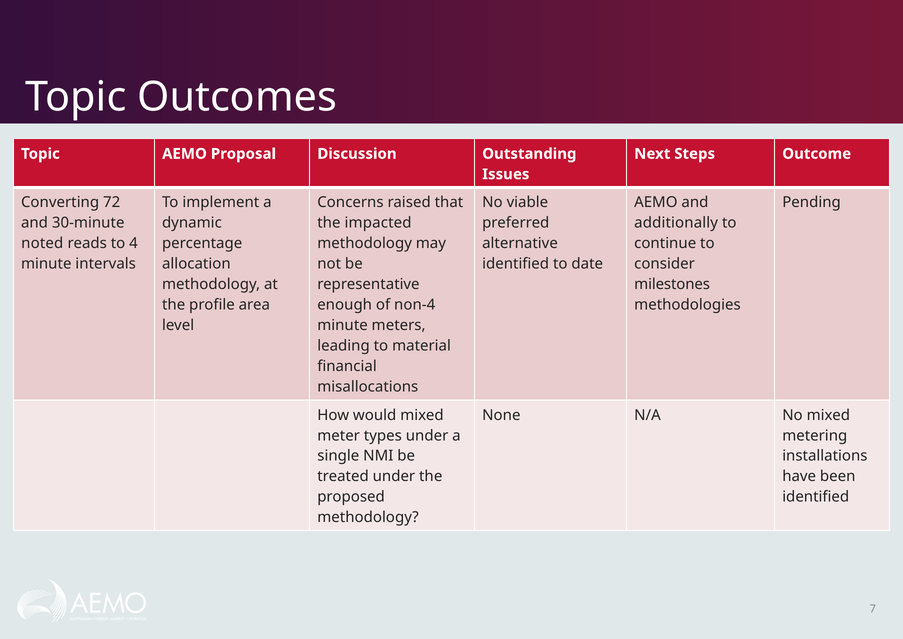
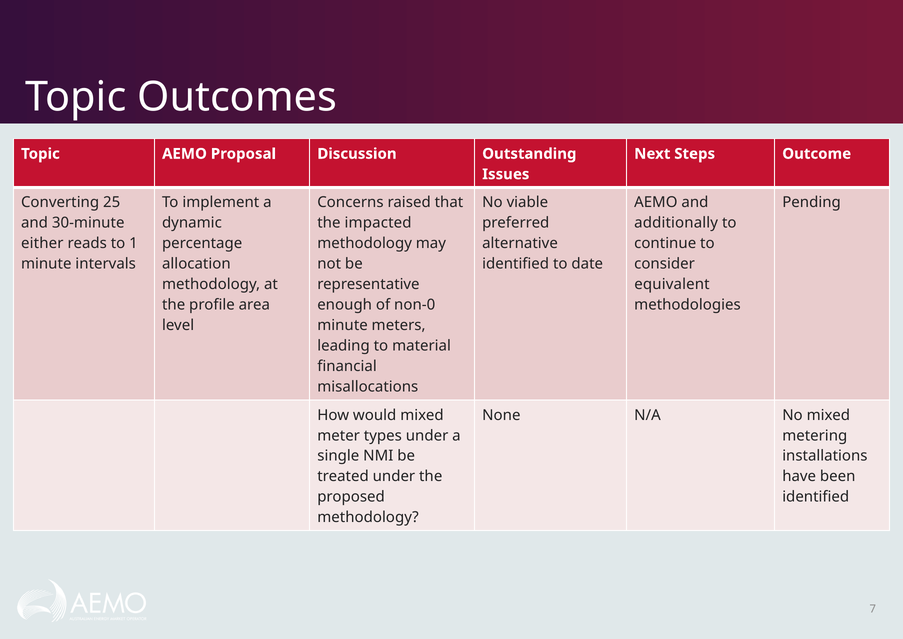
72: 72 -> 25 (112, 202)
noted: noted -> either (42, 243)
4: 4 -> 1 (133, 243)
milestones: milestones -> equivalent (672, 284)
non-4: non-4 -> non-0 (415, 305)
